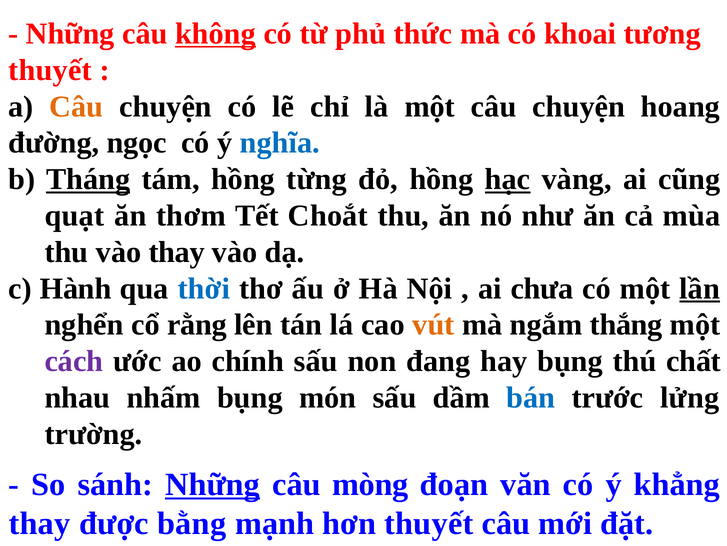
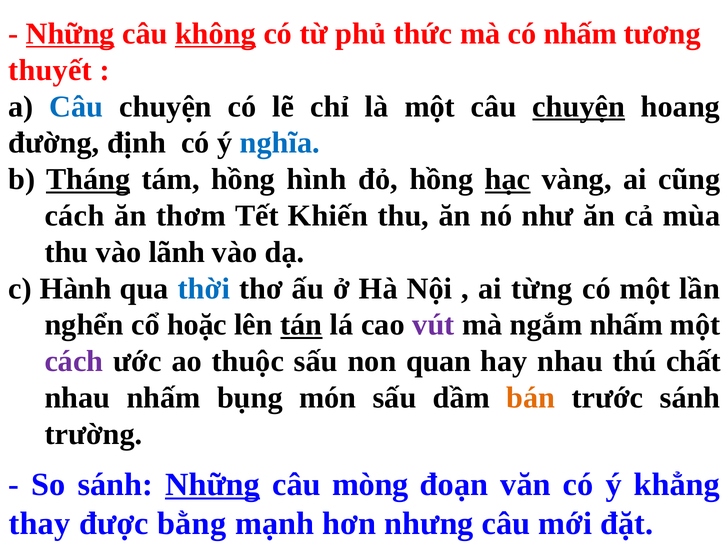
Những underline: none -> present (70, 34)
có khoai: khoai -> nhấm (580, 34)
Câu colour: orange -> blue (76, 106)
chuyện underline: none -> present (579, 106)
ngọc: ngọc -> định (137, 143)
từng: từng -> hình (317, 179)
quạt: quạt -> cách (75, 215)
Choắt: Choắt -> Khiến (328, 215)
vào thay: thay -> lãnh (177, 252)
chưa: chưa -> từng (542, 288)
lần underline: present -> none (700, 288)
rằng: rằng -> hoặc (197, 324)
tán underline: none -> present (301, 324)
vút colour: orange -> purple (433, 324)
ngắm thắng: thắng -> nhấm (626, 324)
chính: chính -> thuộc (248, 361)
đang: đang -> quan (439, 361)
hay bụng: bụng -> nhau (570, 361)
bán colour: blue -> orange (531, 397)
trước lửng: lửng -> sánh (690, 397)
hơn thuyết: thuyết -> nhưng (429, 523)
